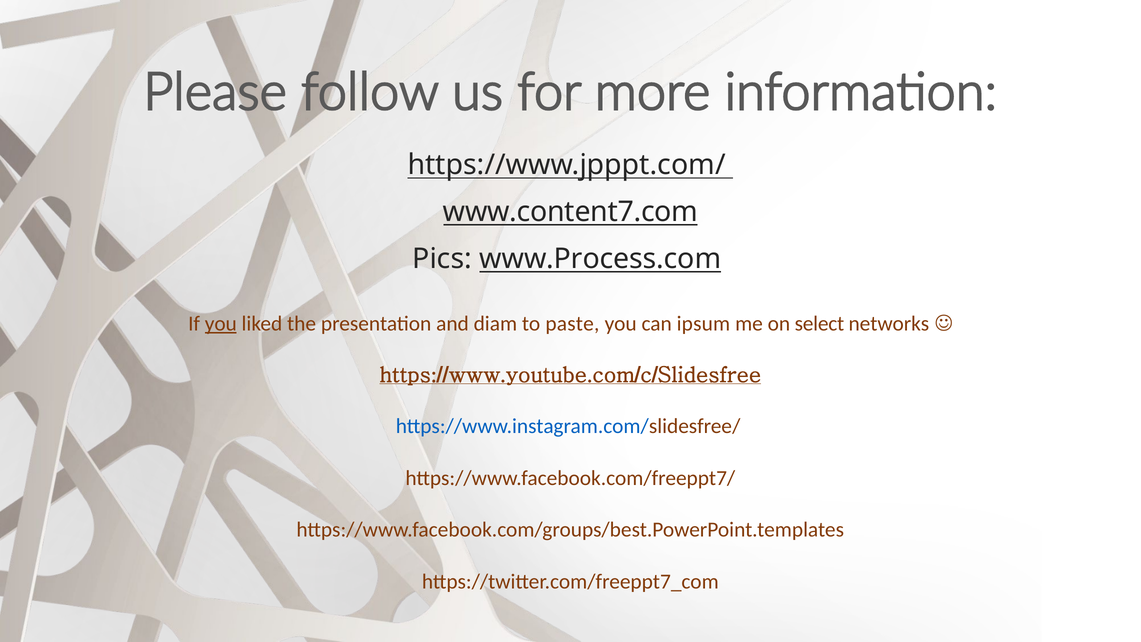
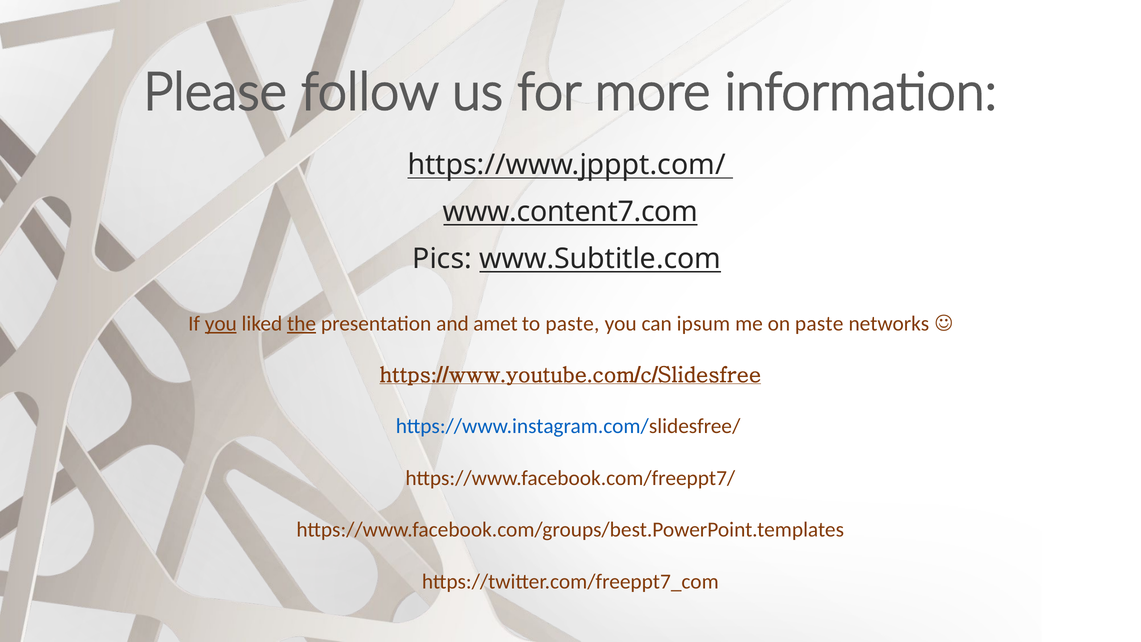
www.Process.com: www.Process.com -> www.Subtitle.com (600, 259)
the underline: none -> present (302, 323)
diam: diam -> amet (495, 323)
on select: select -> paste (819, 323)
